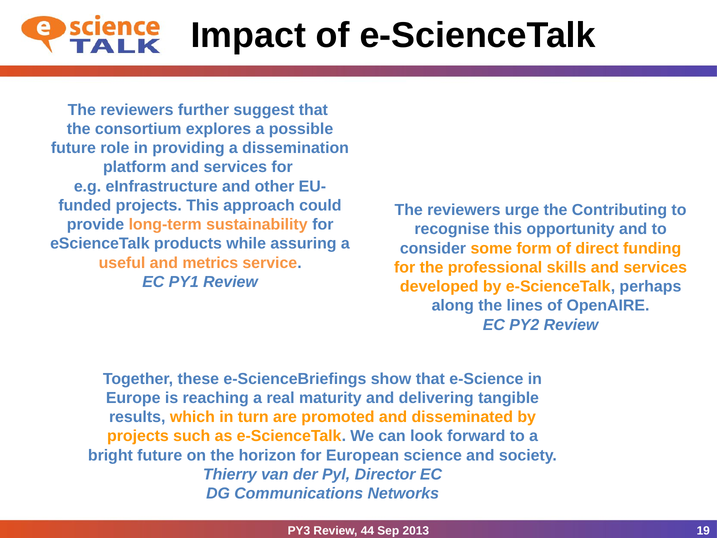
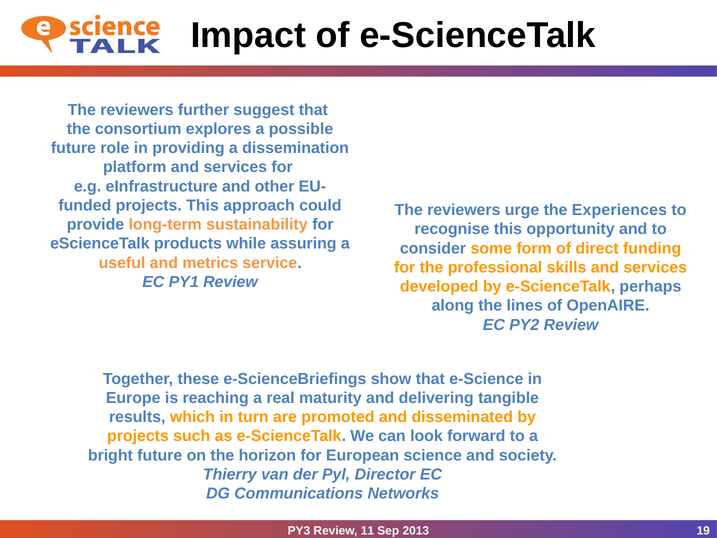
Contributing: Contributing -> Experiences (619, 210)
44: 44 -> 11 (367, 531)
